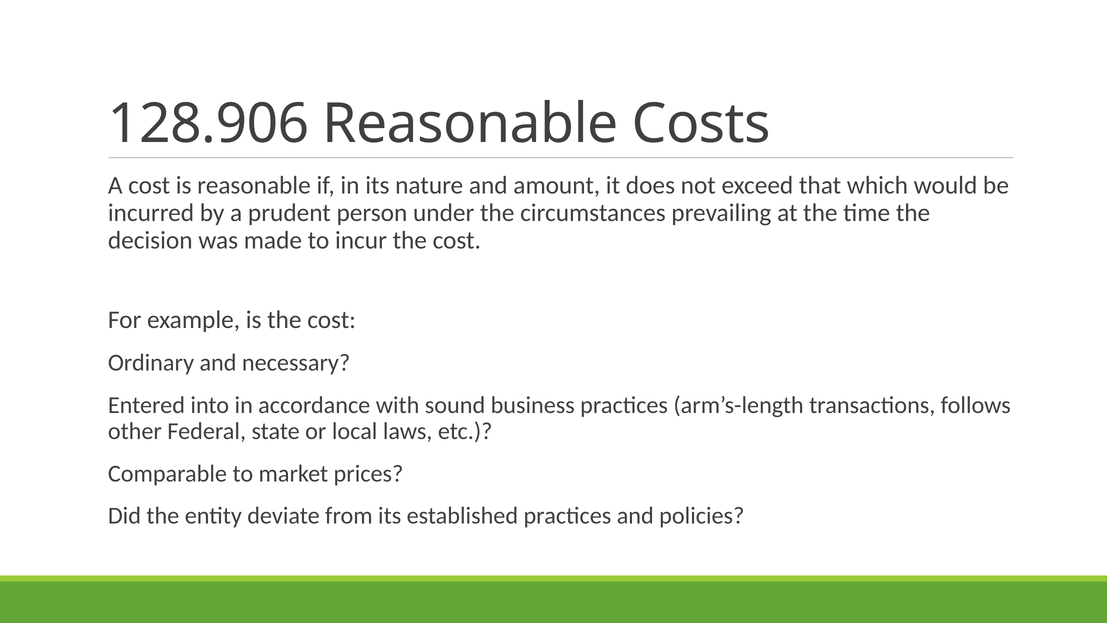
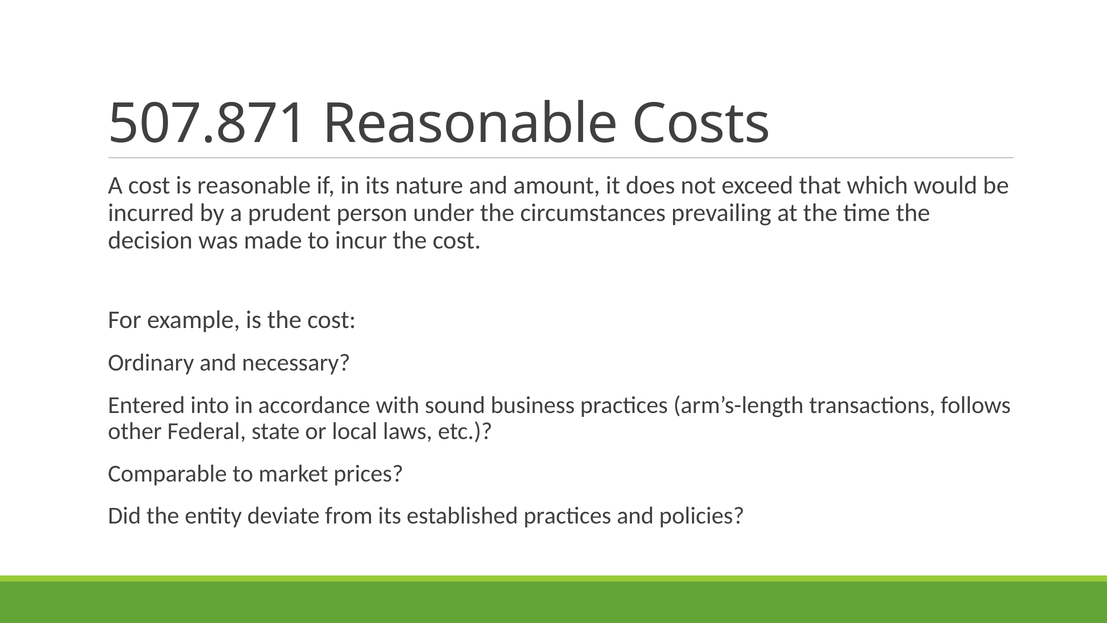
128.906: 128.906 -> 507.871 (209, 124)
